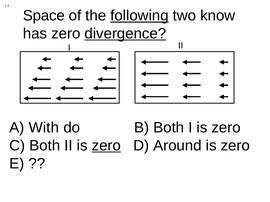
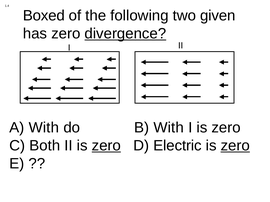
Space: Space -> Boxed (44, 16)
following underline: present -> none (139, 16)
know: know -> given (218, 16)
B Both: Both -> With (169, 128)
Around: Around -> Electric (177, 146)
zero underline: none -> present (235, 146)
